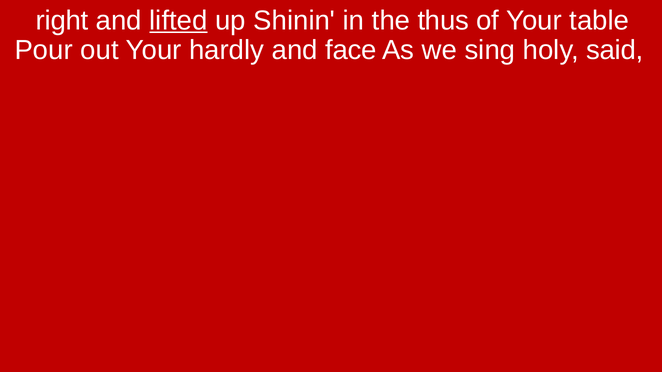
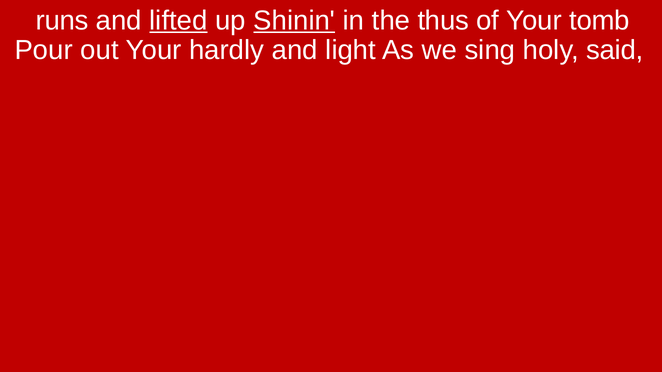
right: right -> runs (62, 21)
Shinin underline: none -> present (294, 21)
table: table -> tomb (599, 21)
face: face -> light (351, 50)
